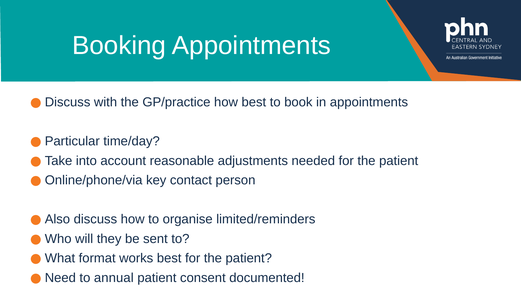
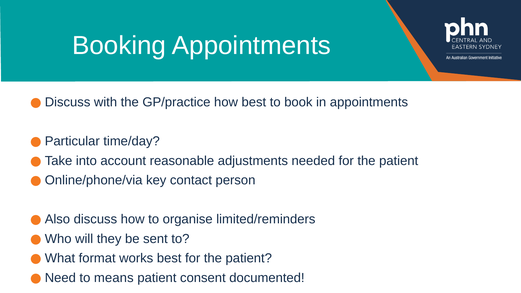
annual: annual -> means (114, 278)
